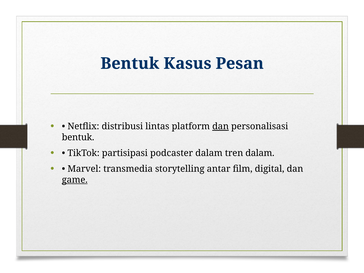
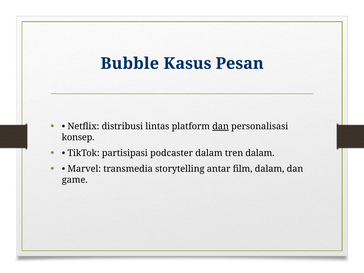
Bentuk: Bentuk -> Bubble (130, 64)
bentuk: bentuk -> konsep (78, 137)
film digital: digital -> dalam (270, 169)
game underline: present -> none (75, 180)
